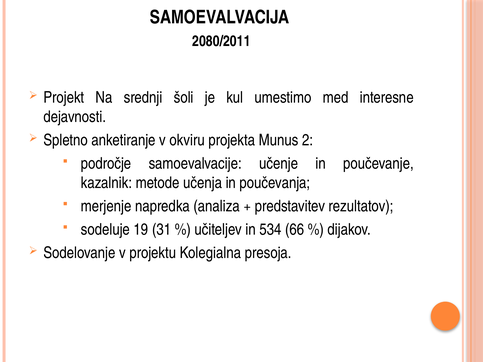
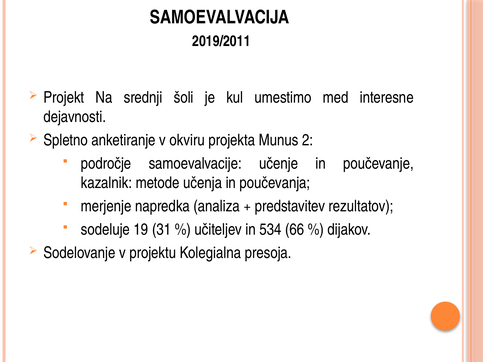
2080/2011: 2080/2011 -> 2019/2011 (221, 41)
